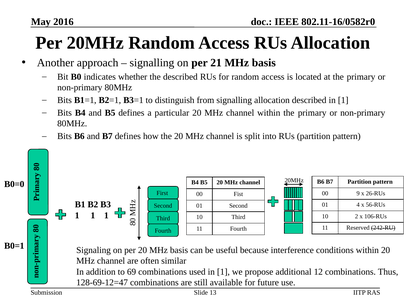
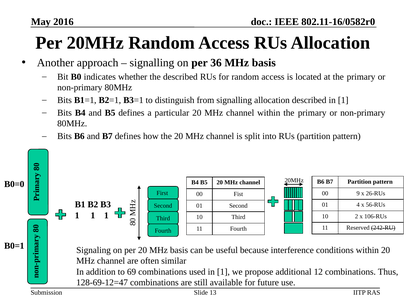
21: 21 -> 36 (216, 63)
